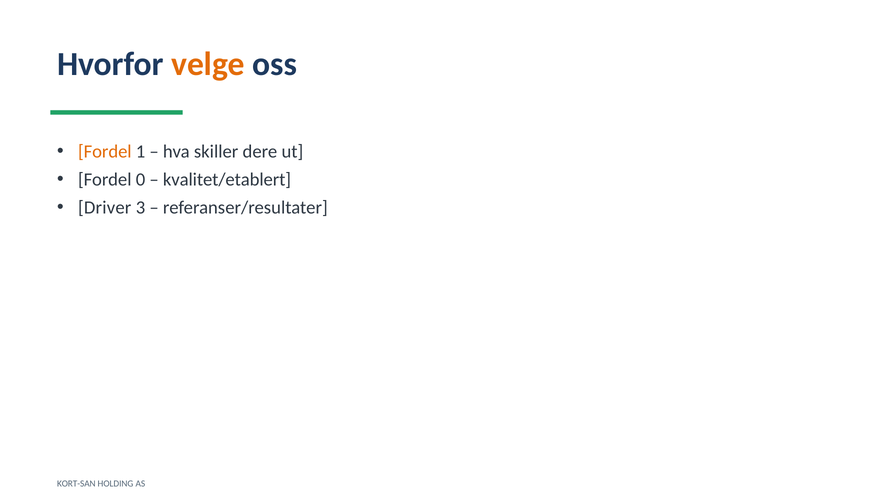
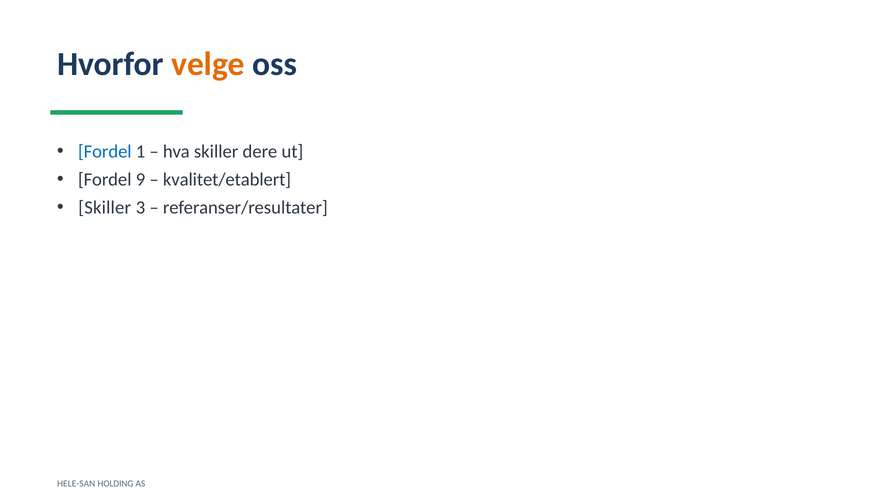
Fordel colour: orange -> blue (105, 152)
0: 0 -> 9 (141, 180)
Driver: Driver -> Skiller (105, 208)
KORT-SAN: KORT-SAN -> HELE-SAN (76, 484)
